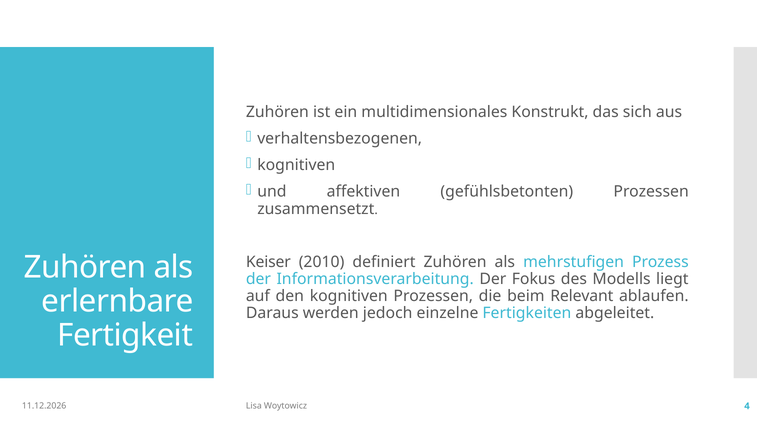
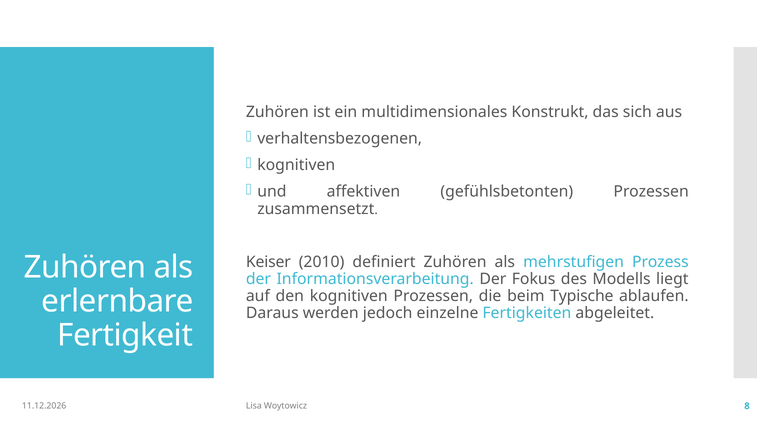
Relevant: Relevant -> Typische (582, 296)
4: 4 -> 8 (747, 406)
